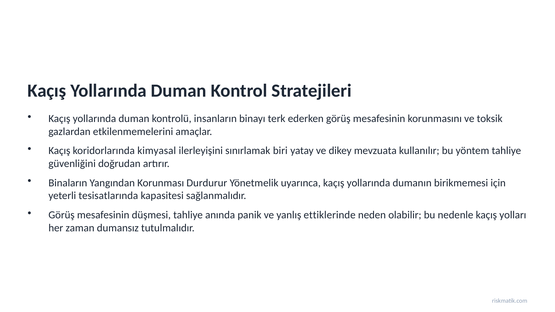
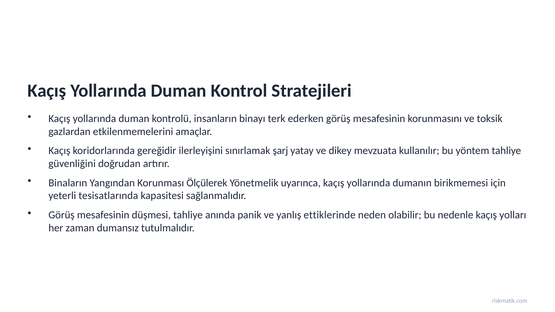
kimyasal: kimyasal -> gereğidir (157, 151)
biri: biri -> şarj (280, 151)
Durdurur: Durdurur -> Ölçülerek (207, 183)
